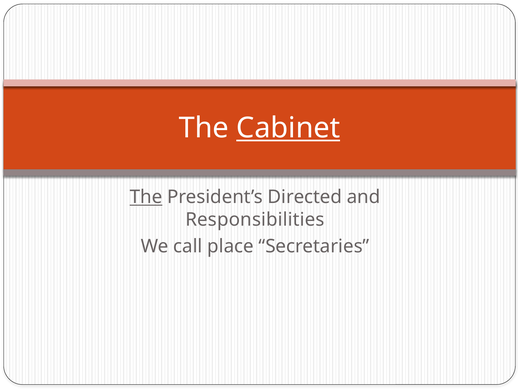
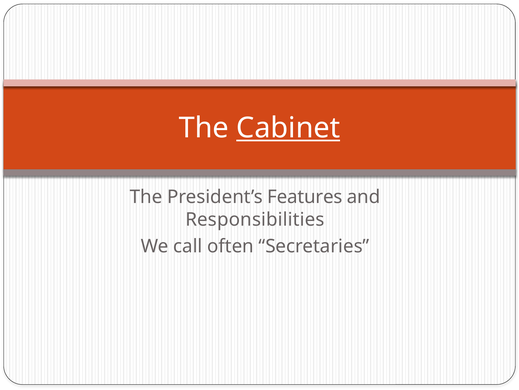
The underline: present -> none (146, 197)
Directed: Directed -> Features (305, 197)
place: place -> often (231, 246)
